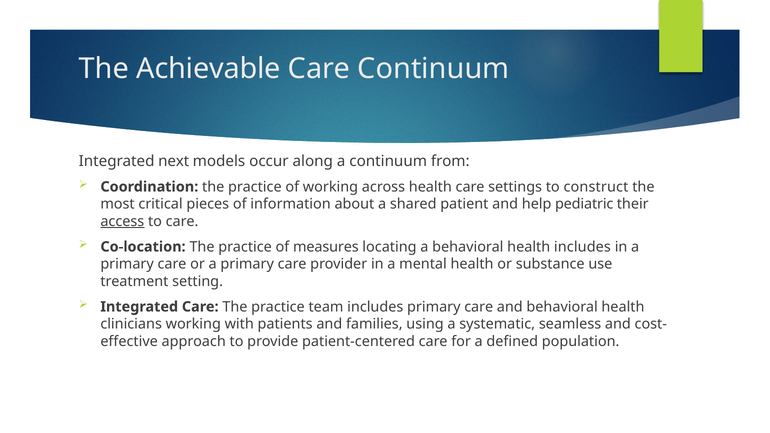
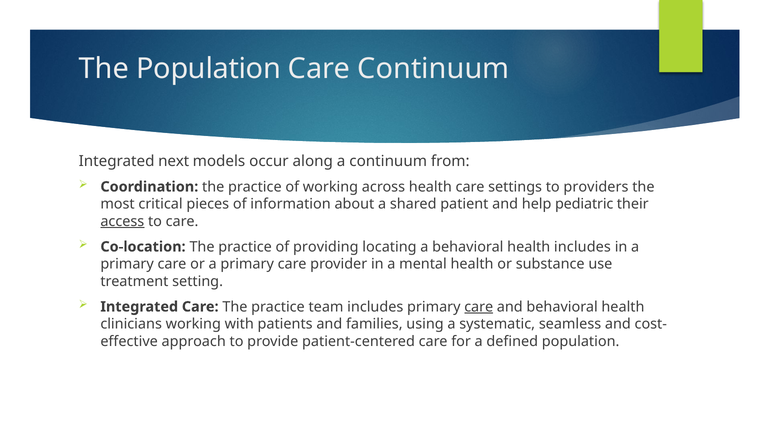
The Achievable: Achievable -> Population (209, 69)
construct: construct -> providers (596, 187)
measures: measures -> providing (326, 247)
care underline: none -> present (479, 307)
